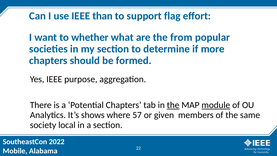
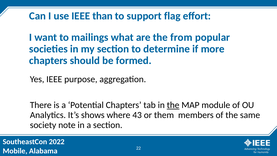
whether: whether -> mailings (90, 37)
module underline: present -> none (216, 105)
57: 57 -> 43 (137, 115)
given: given -> them (164, 115)
local: local -> note (67, 125)
